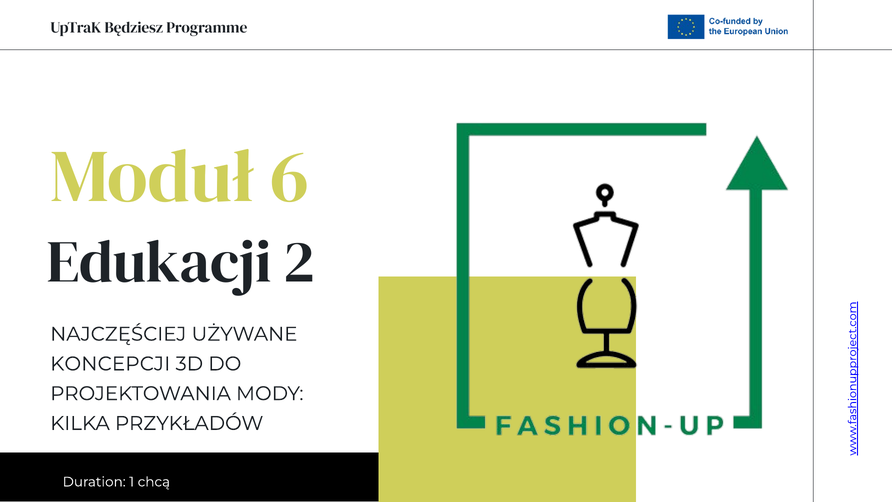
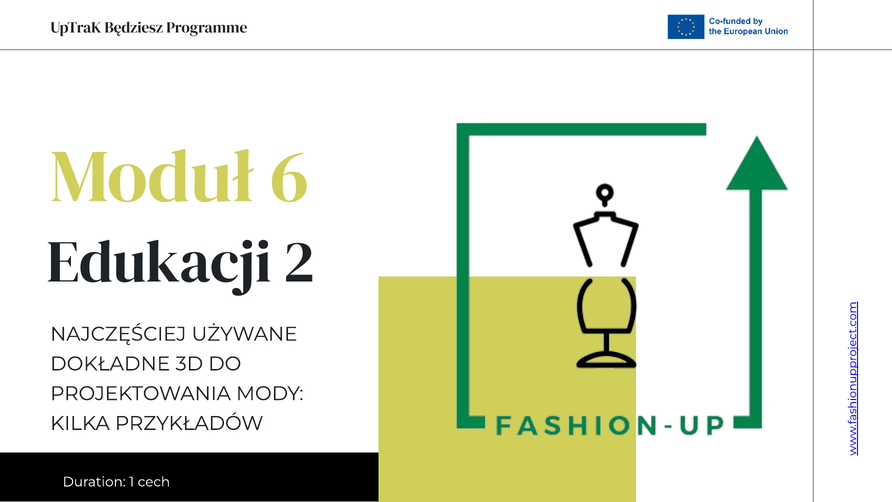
KONCEPCJI: KONCEPCJI -> DOKŁADNE (110, 364)
chcą: chcą -> cech (154, 482)
